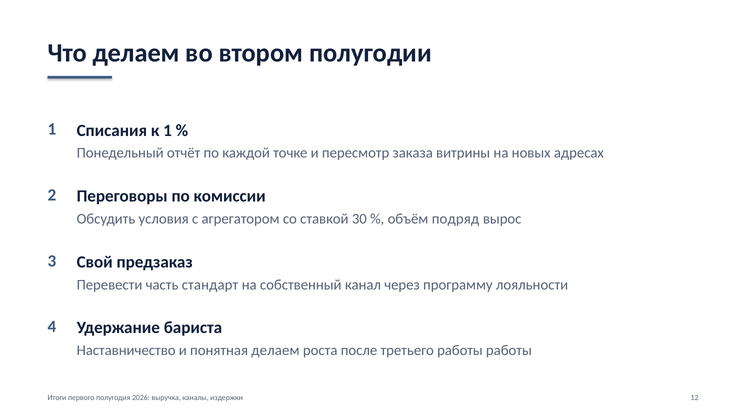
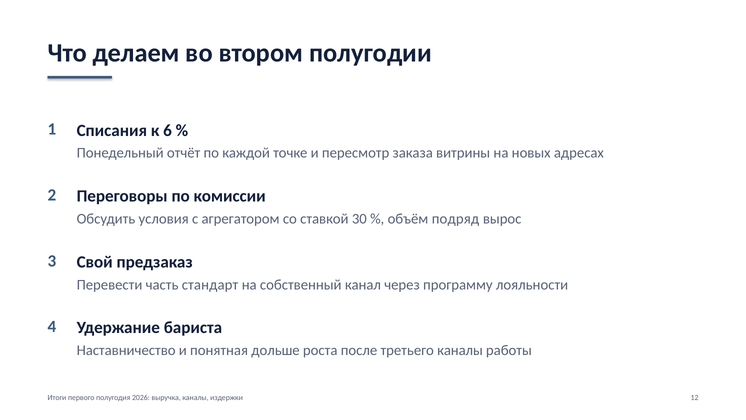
к 1: 1 -> 6 (168, 130)
понятная делаем: делаем -> дольше (276, 350)
третьего работы: работы -> каналы (460, 350)
